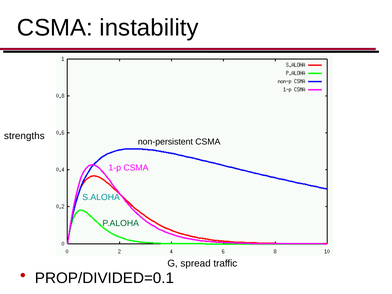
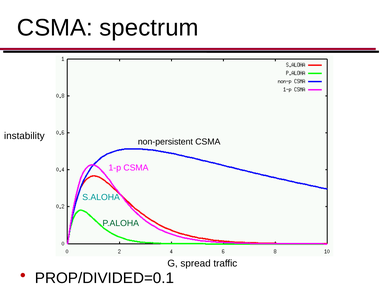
instability: instability -> spectrum (149, 28)
strengths: strengths -> instability (24, 136)
